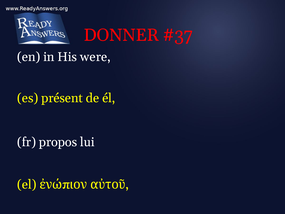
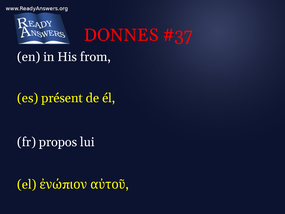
DONNER: DONNER -> DONNES (121, 35)
were: were -> from (95, 57)
